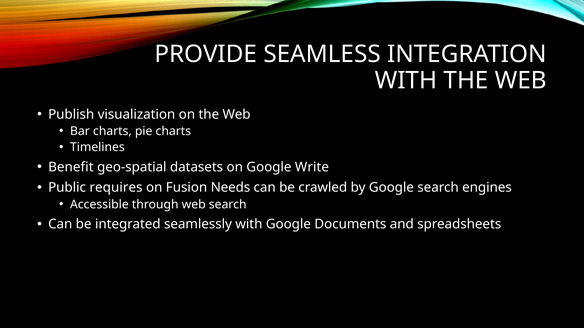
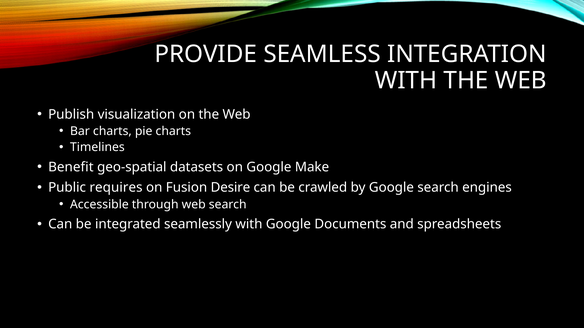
Write: Write -> Make (312, 167)
Needs: Needs -> Desire (230, 188)
